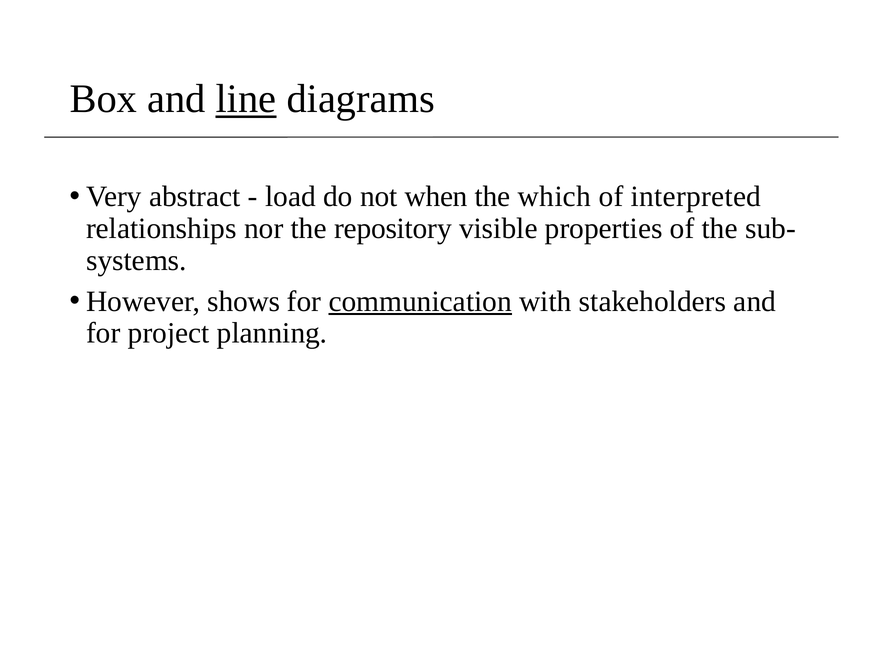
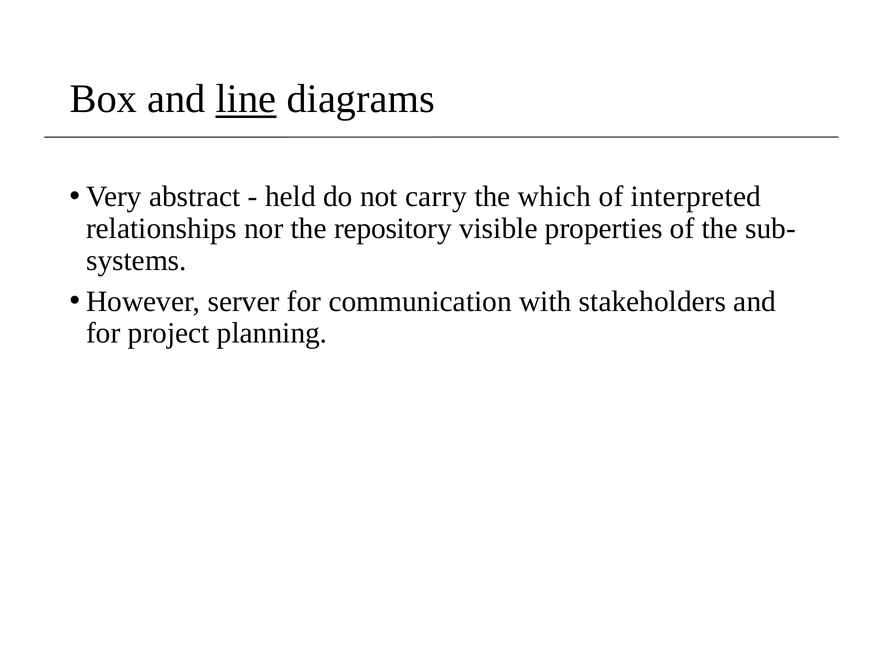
load: load -> held (290, 197)
when: when -> carry (436, 197)
shows: shows -> server (244, 301)
communication underline: present -> none (420, 301)
